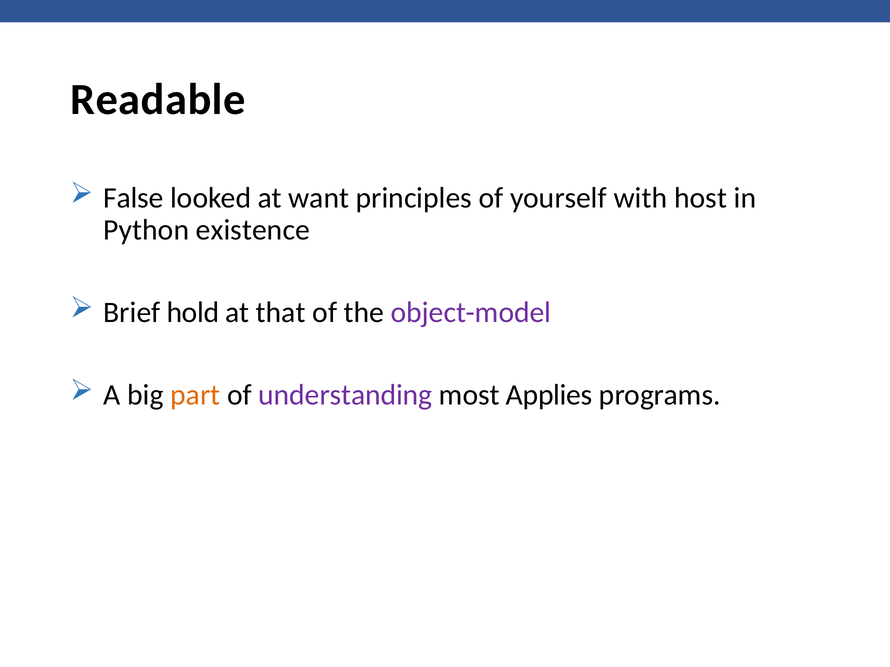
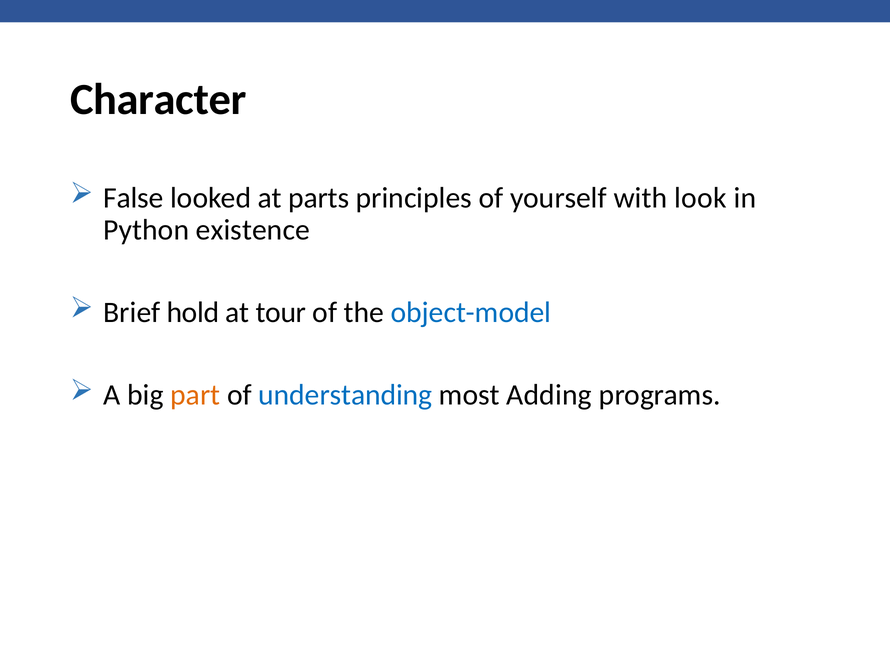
Readable: Readable -> Character (158, 100)
want: want -> parts (319, 198)
host: host -> look (700, 198)
that: that -> tour (281, 313)
object-model colour: purple -> blue (471, 313)
understanding colour: purple -> blue (345, 395)
Applies: Applies -> Adding (549, 395)
